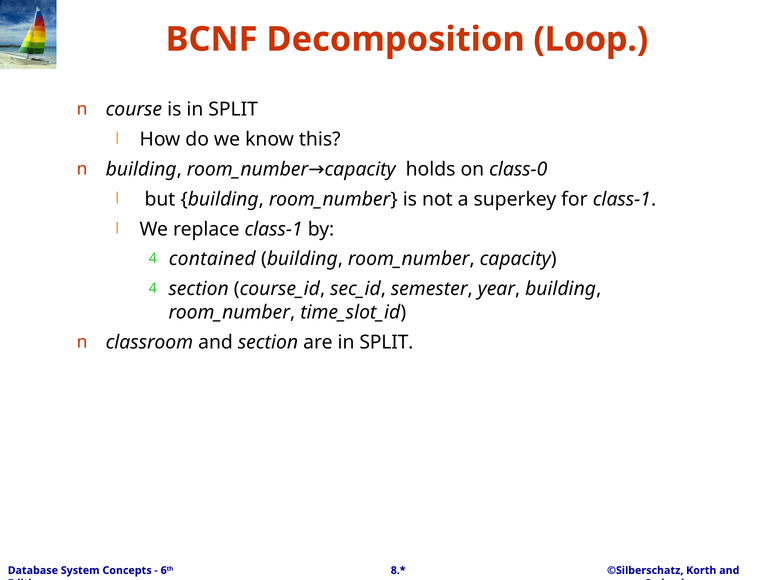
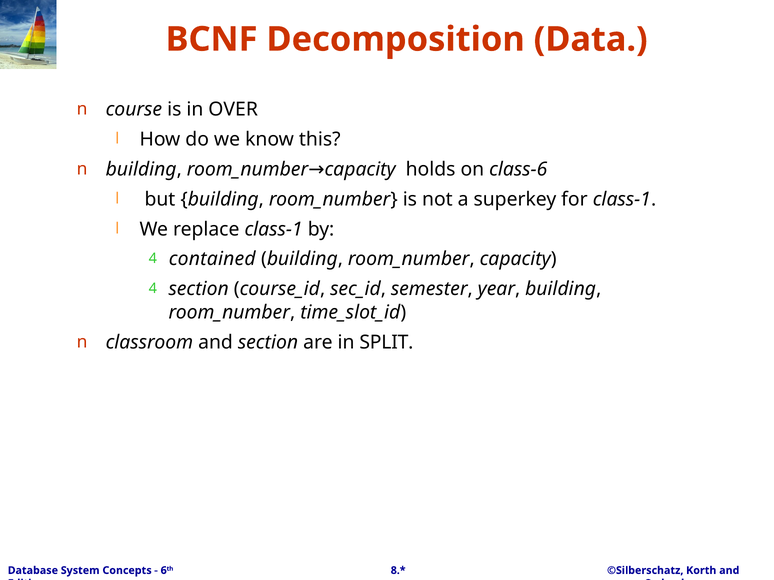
Loop: Loop -> Data (591, 39)
is in SPLIT: SPLIT -> OVER (233, 109)
class-0: class-0 -> class-6 (518, 169)
